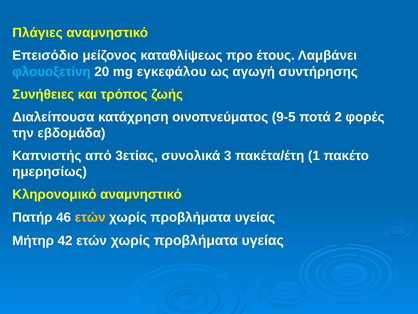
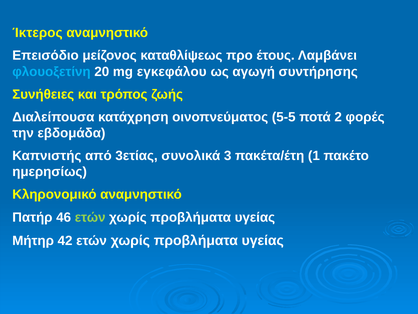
Πλάγιες: Πλάγιες -> Ίκτερος (37, 33)
9-5: 9-5 -> 5-5 (284, 117)
ετών colour: yellow -> light green (90, 217)
